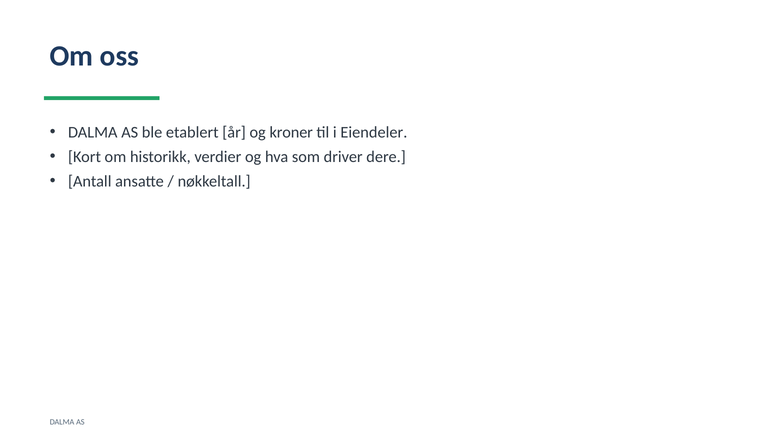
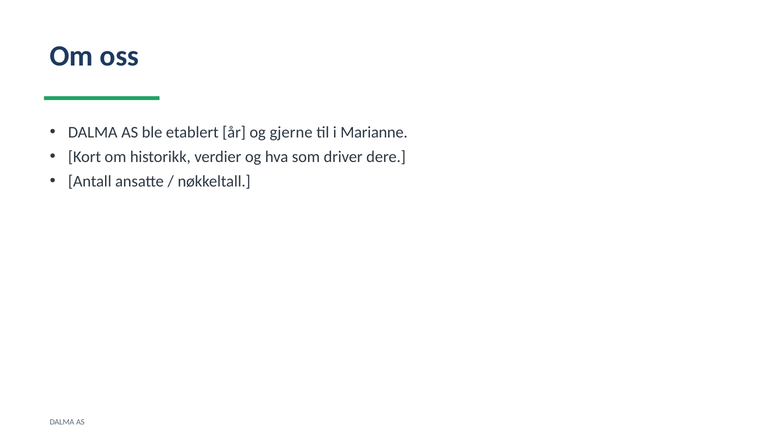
kroner: kroner -> gjerne (291, 132)
Eiendeler: Eiendeler -> Marianne (374, 132)
